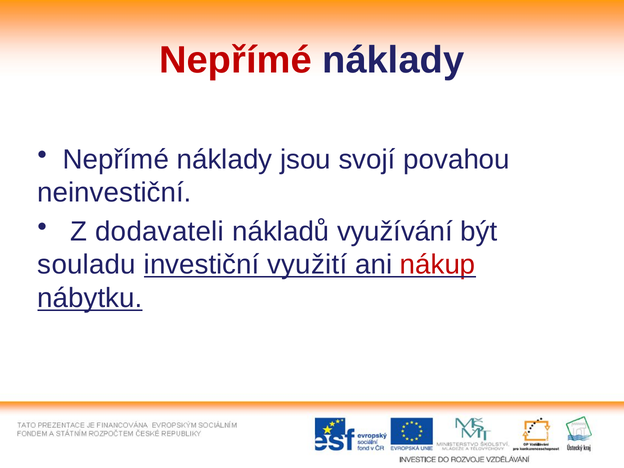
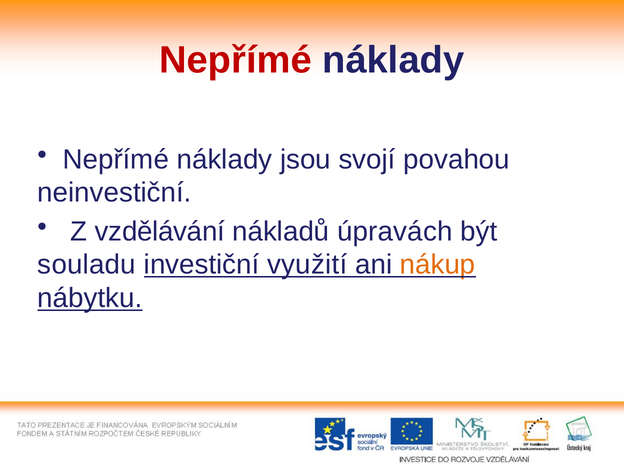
dodavateli: dodavateli -> vzdělávání (160, 231)
využívání: využívání -> úpravách (395, 231)
nákup colour: red -> orange (438, 265)
